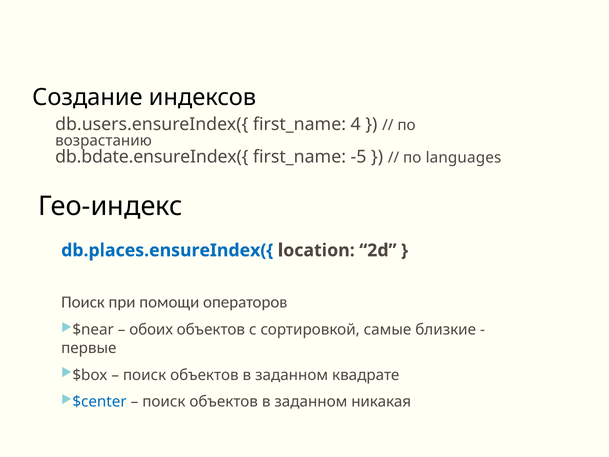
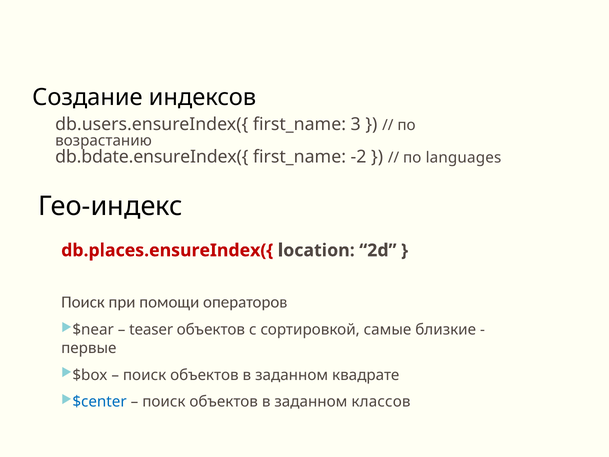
4: 4 -> 3 (356, 125)
-5: -5 -> -2 (359, 157)
db.places.ensureIndex({ colour: blue -> red (167, 250)
обоих: обоих -> teaser (151, 330)
никакая: никакая -> классов (381, 402)
